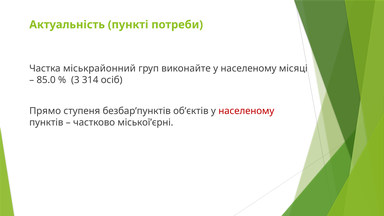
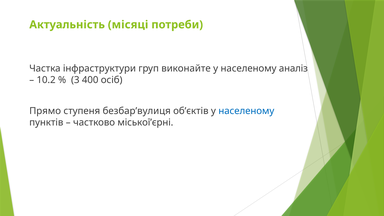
пункті: пункті -> місяці (128, 25)
міськрайонний: міськрайонний -> інфраструктури (99, 68)
місяці: місяці -> аналіз (293, 68)
85.0: 85.0 -> 10.2 (46, 80)
314: 314 -> 400 (90, 80)
безбар’пунктів: безбар’пунктів -> безбар’вулиця (137, 111)
населеному colour: red -> blue (246, 111)
